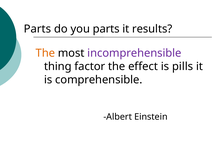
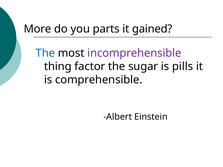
Parts: Parts -> More (37, 29)
results: results -> gained (152, 29)
The colour: orange -> blue (45, 53)
effect: effect -> sugar (143, 67)
